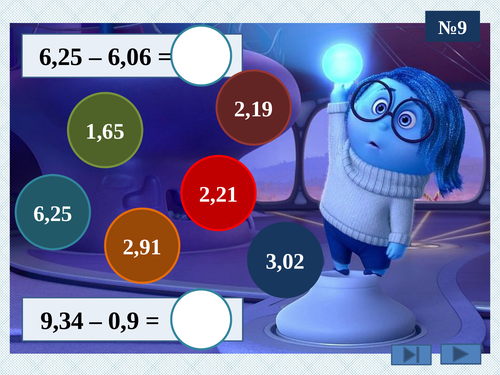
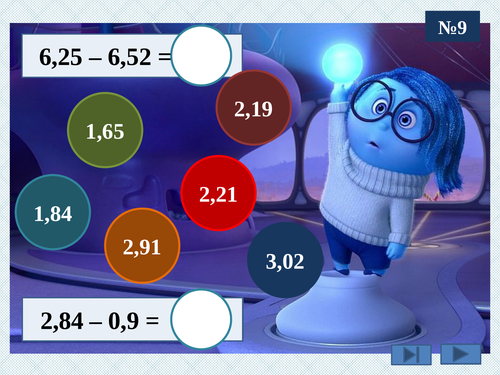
6,06: 6,06 -> 6,52 (130, 57)
6,25: 6,25 -> 1,84 (53, 214)
9,34: 9,34 -> 2,84 (62, 321)
